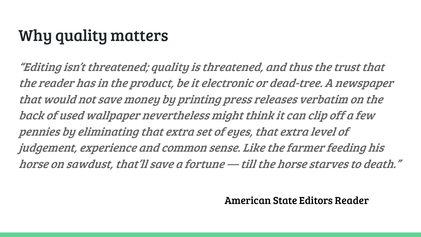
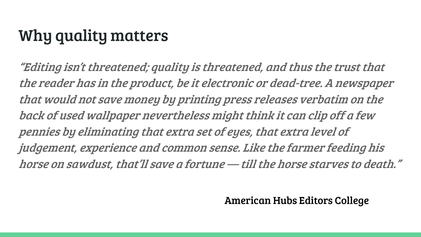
State: State -> Hubs (285, 200)
Editors Reader: Reader -> College (352, 200)
